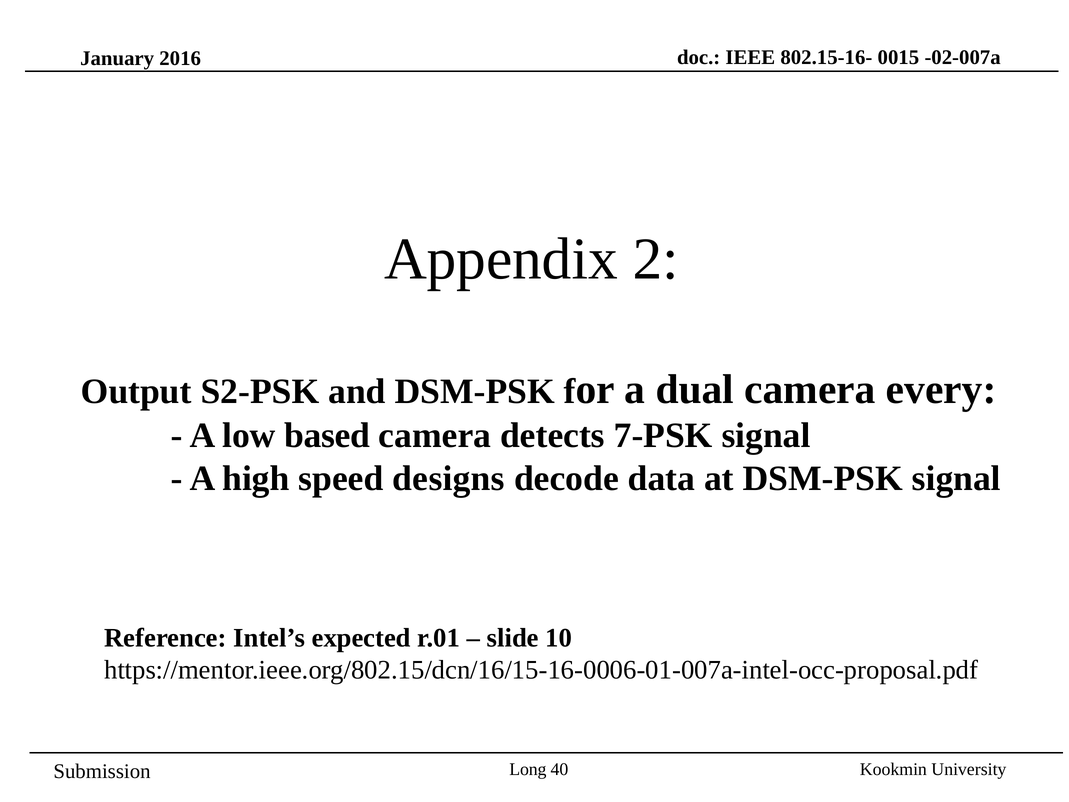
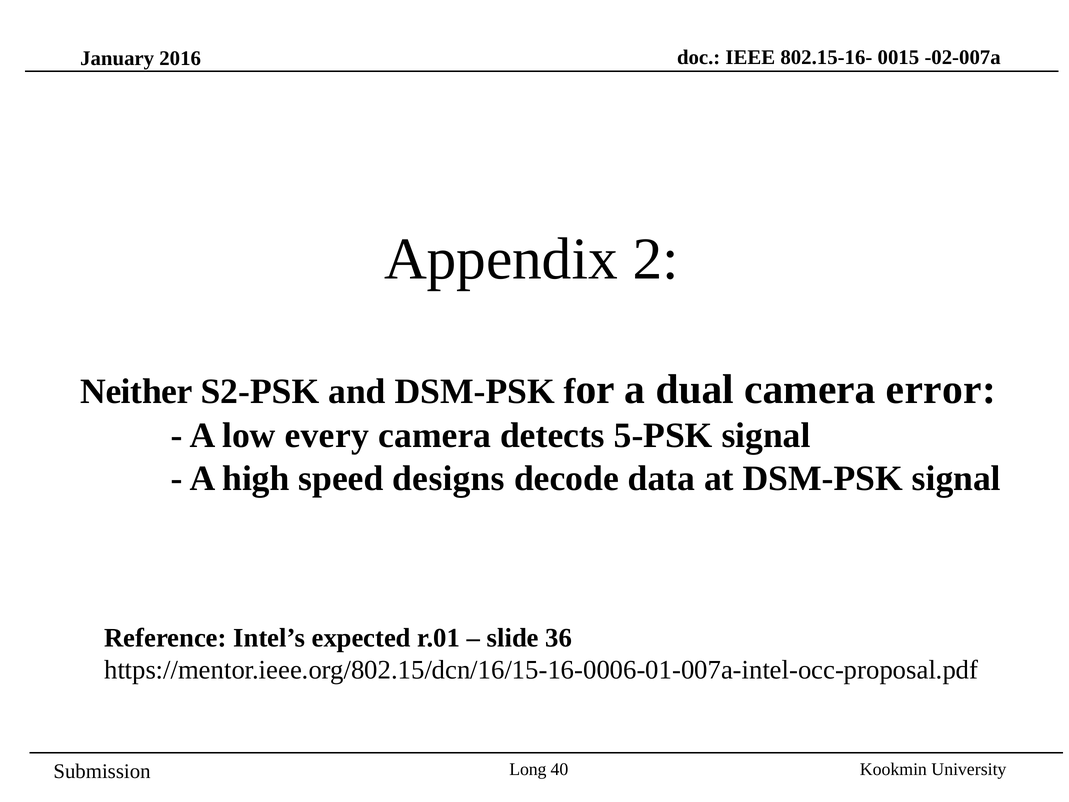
Output: Output -> Neither (136, 391)
every: every -> error (941, 389)
based: based -> every (327, 435)
7-PSK: 7-PSK -> 5-PSK (663, 435)
10: 10 -> 36 (559, 638)
